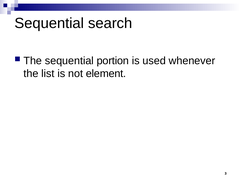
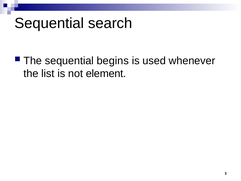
portion: portion -> begins (113, 61)
